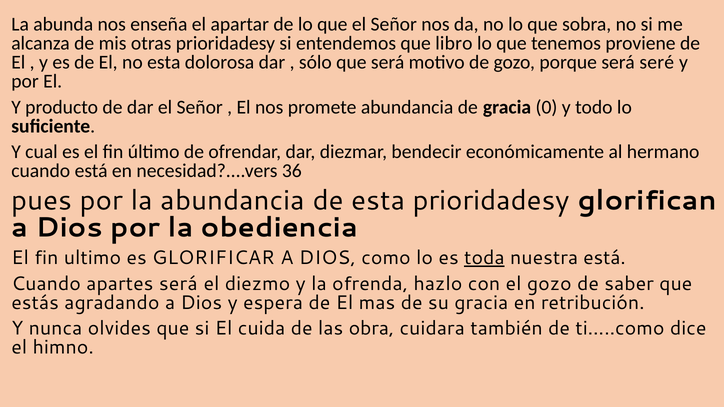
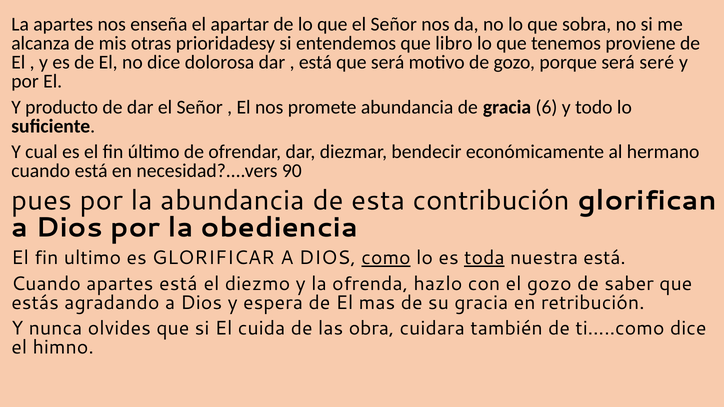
La abunda: abunda -> apartes (63, 24)
no esta: esta -> dice (164, 62)
sólo: sólo -> está (315, 62)
0: 0 -> 6 (547, 107)
36: 36 -> 90 (292, 171)
esta prioridadesy: prioridadesy -> contribución (491, 201)
como underline: none -> present (386, 258)
apartes será: será -> está (178, 284)
